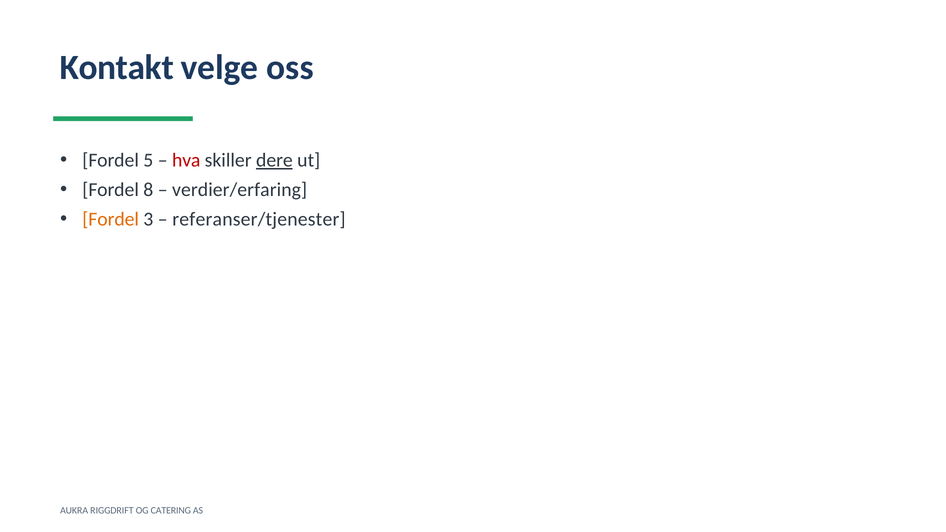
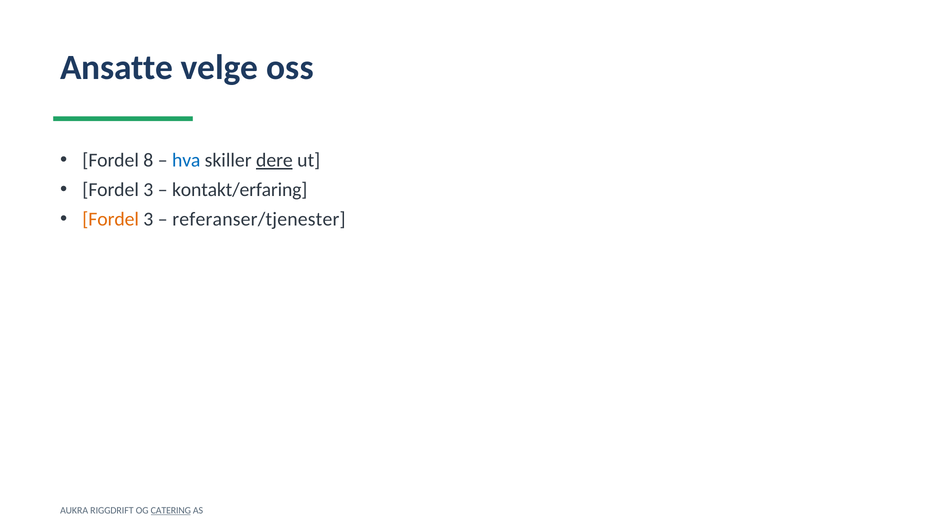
Kontakt: Kontakt -> Ansatte (117, 68)
5: 5 -> 8 (148, 160)
hva colour: red -> blue (186, 160)
8: 8 -> 3 (148, 190)
verdier/erfaring: verdier/erfaring -> kontakt/erfaring (240, 190)
CATERING underline: none -> present (171, 511)
